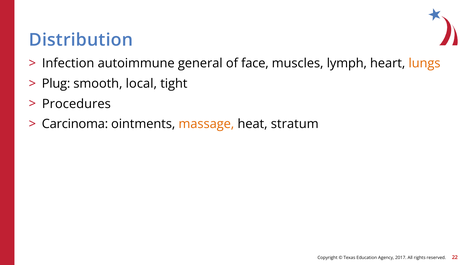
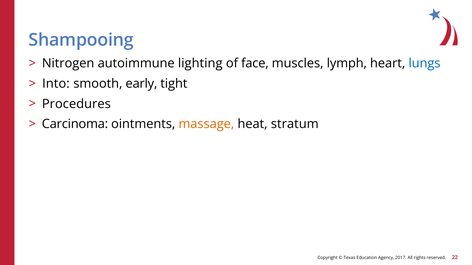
Distribution: Distribution -> Shampooing (81, 40)
Infection: Infection -> Nitrogen (68, 64)
general: general -> lighting (200, 64)
lungs colour: orange -> blue (425, 64)
Plug: Plug -> Into (56, 84)
local: local -> early (141, 84)
